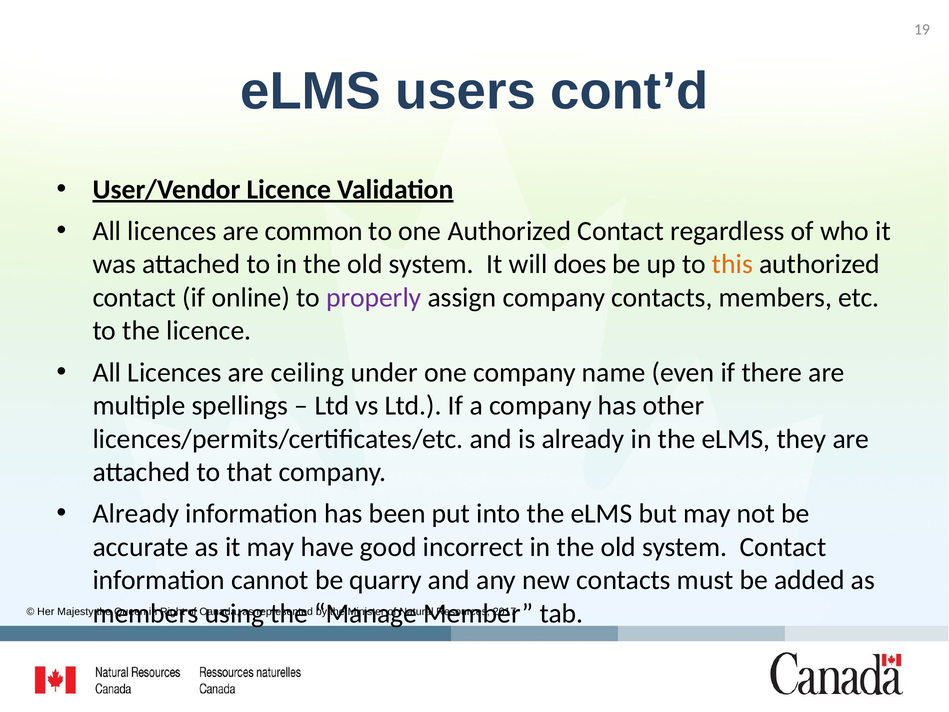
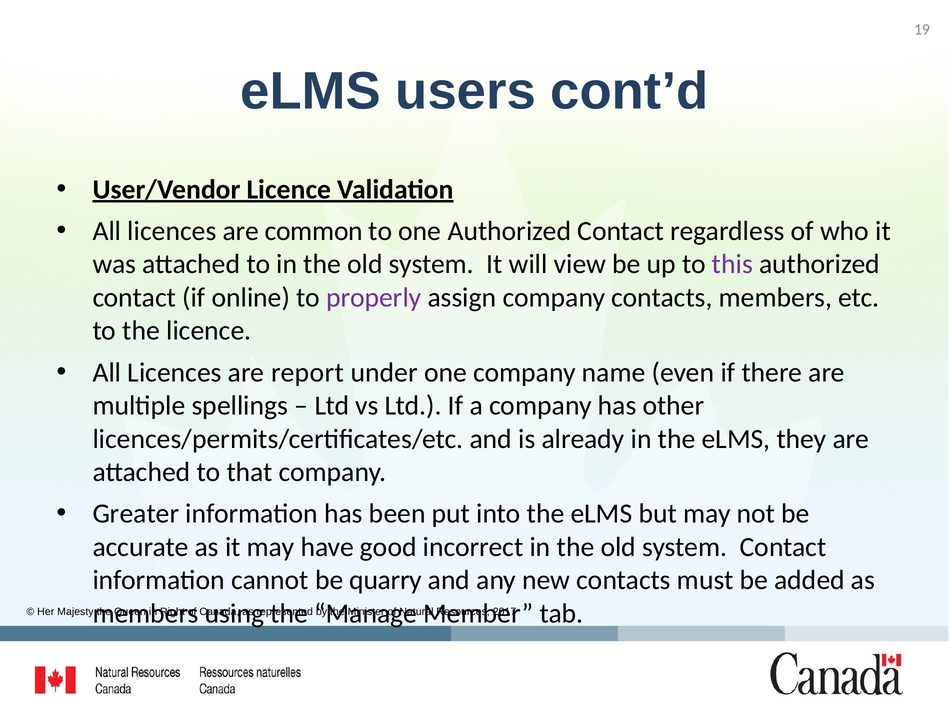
does: does -> view (580, 264)
this colour: orange -> purple (732, 264)
ceiling: ceiling -> report (307, 372)
Already: Already -> Greater (136, 514)
